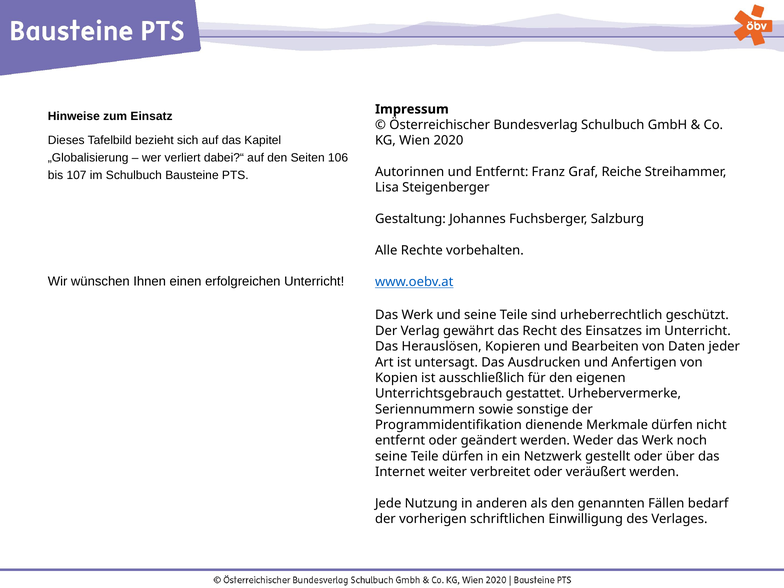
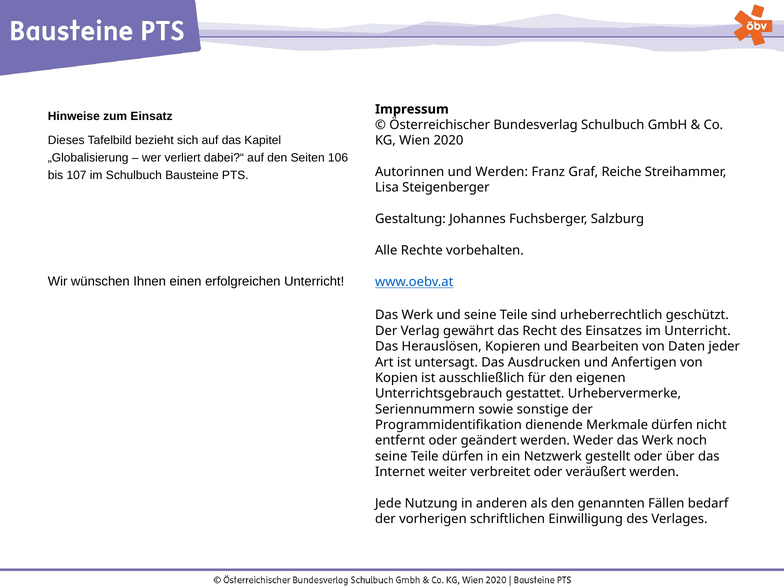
und Entfernt: Entfernt -> Werden (502, 172)
